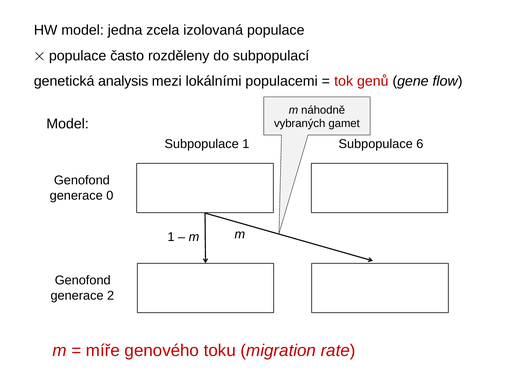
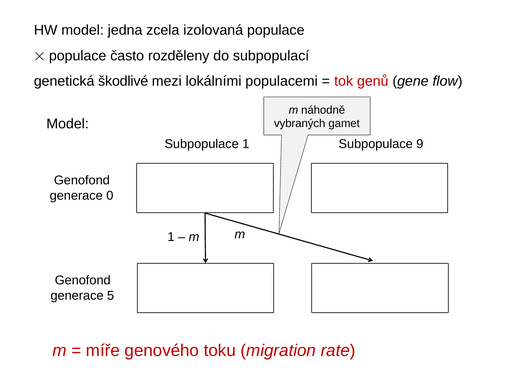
analysis: analysis -> škodlivé (123, 81)
6: 6 -> 9 (420, 144)
2: 2 -> 5 (111, 295)
